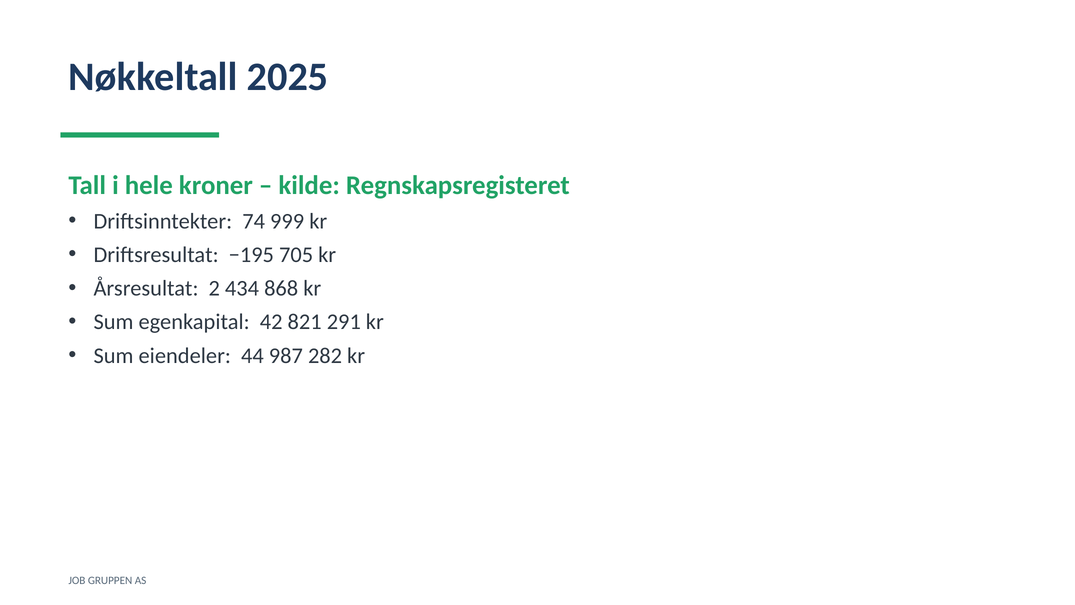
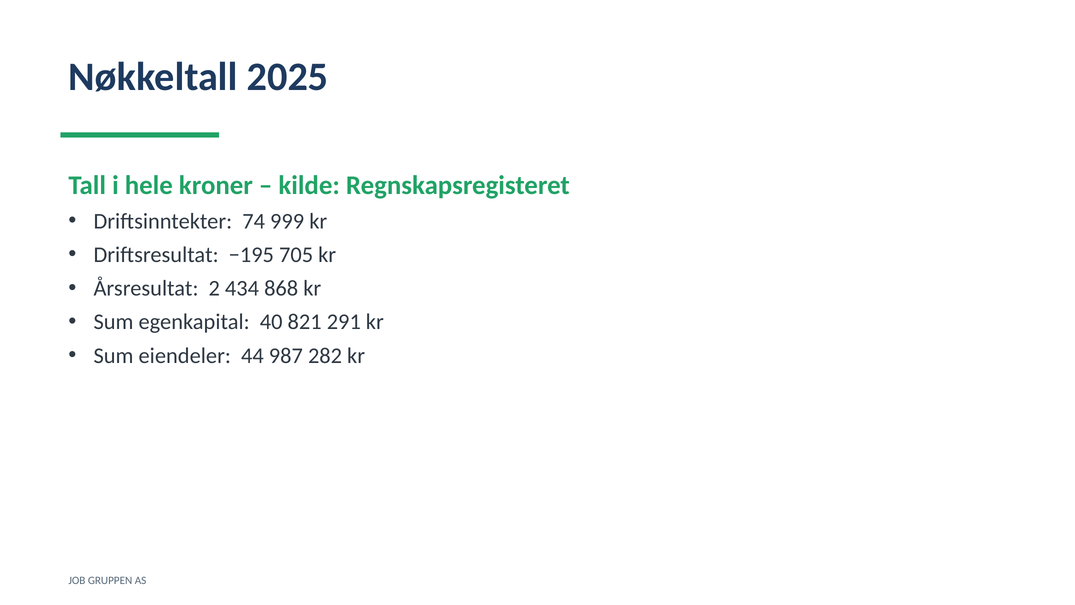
42: 42 -> 40 (271, 322)
